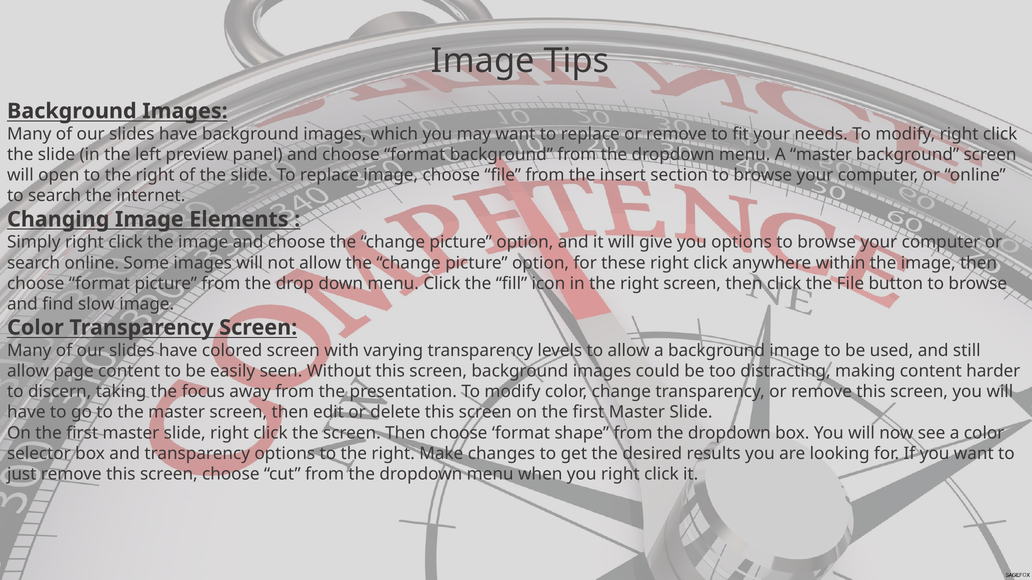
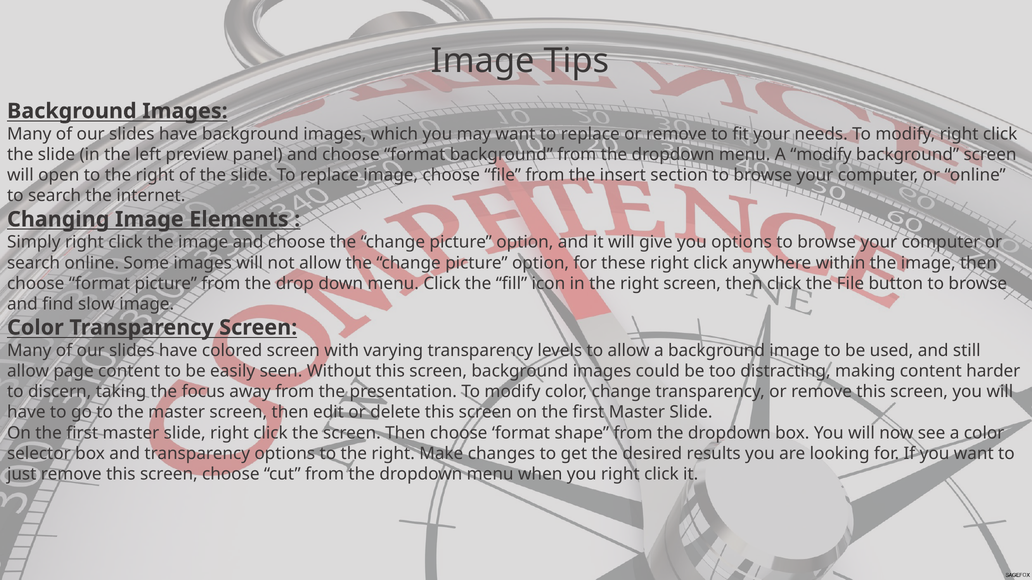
A master: master -> modify (821, 155)
